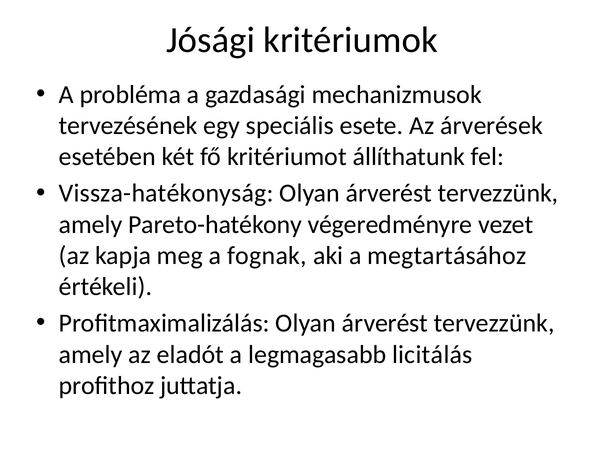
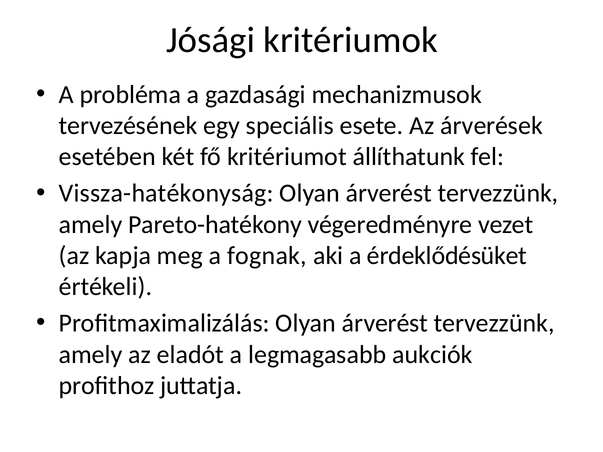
megtartásához: megtartásához -> érdeklődésüket (447, 256)
licitálás: licitálás -> aukciók (432, 355)
